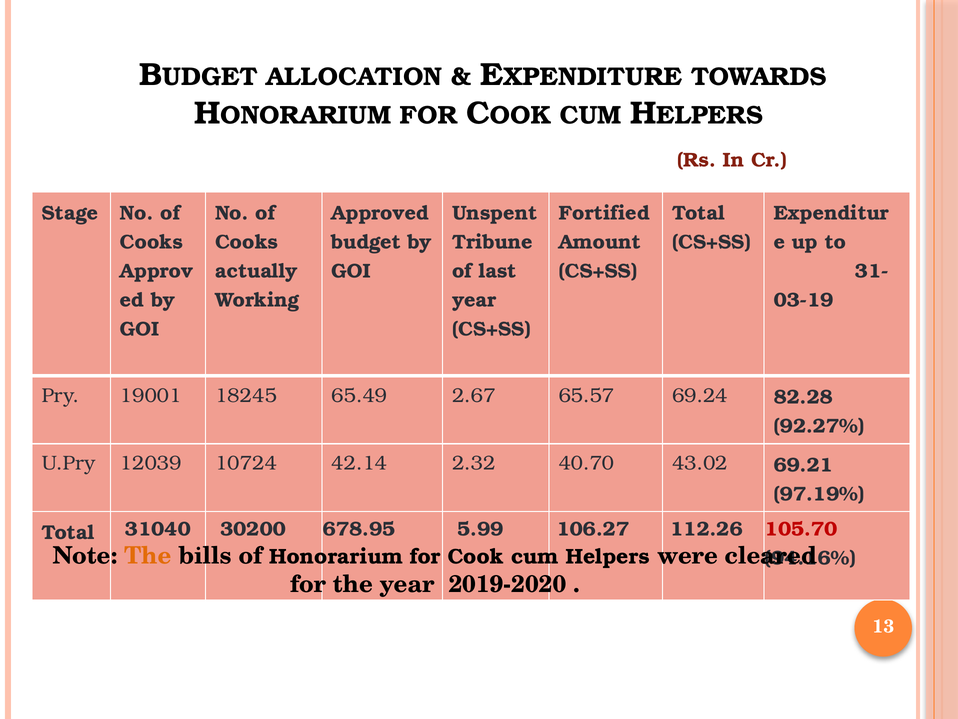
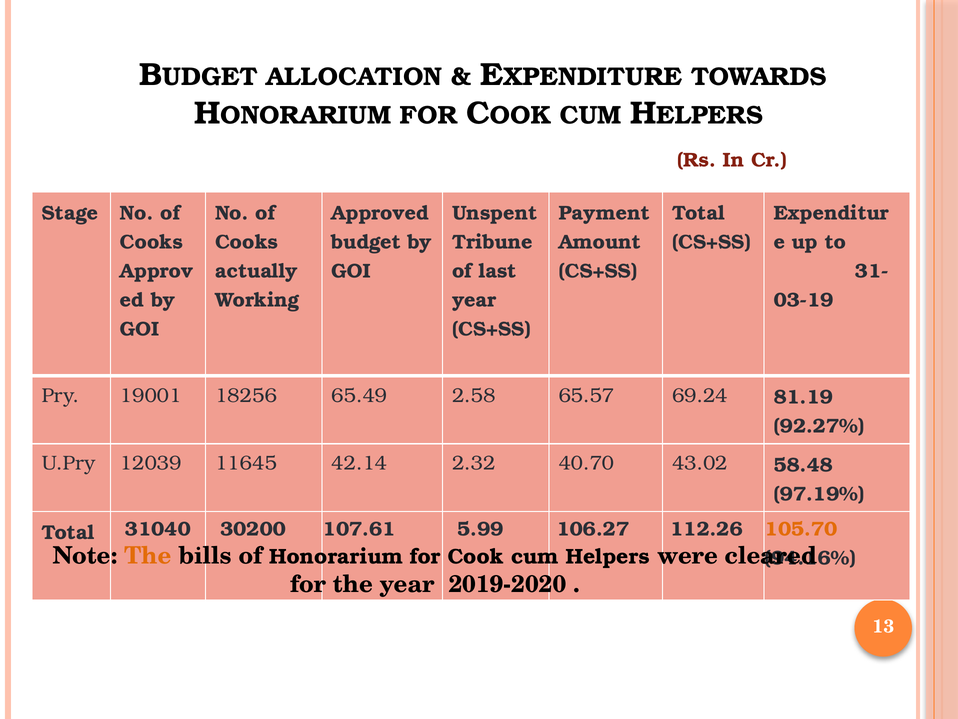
Fortified: Fortified -> Payment (604, 213)
18245: 18245 -> 18256 (246, 395)
2.67: 2.67 -> 2.58 (474, 395)
82.28: 82.28 -> 81.19 (803, 397)
10724: 10724 -> 11645 (246, 463)
69.21: 69.21 -> 58.48 (803, 465)
678.95: 678.95 -> 107.61 (359, 529)
105.70 colour: red -> orange (801, 529)
